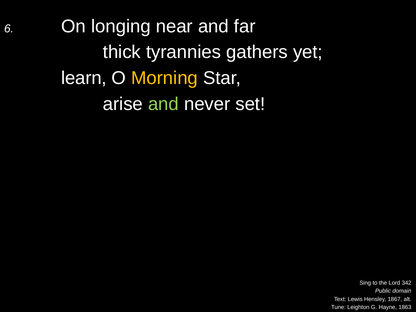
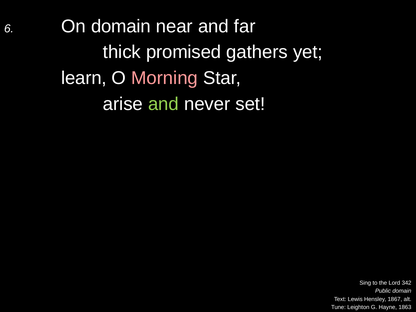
On longing: longing -> domain (121, 26)
tyrannies: tyrannies -> promised (184, 52)
Morning colour: yellow -> pink (165, 78)
